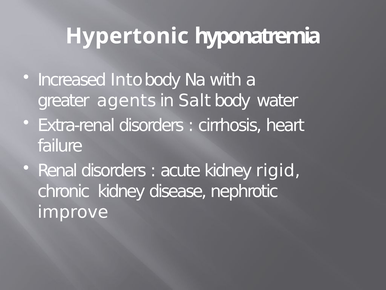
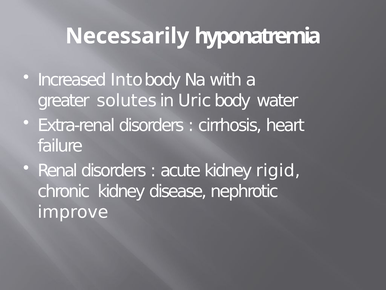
Hypertonic: Hypertonic -> Necessarily (127, 36)
agents: agents -> solutes (127, 100)
Salt: Salt -> Uric (195, 100)
